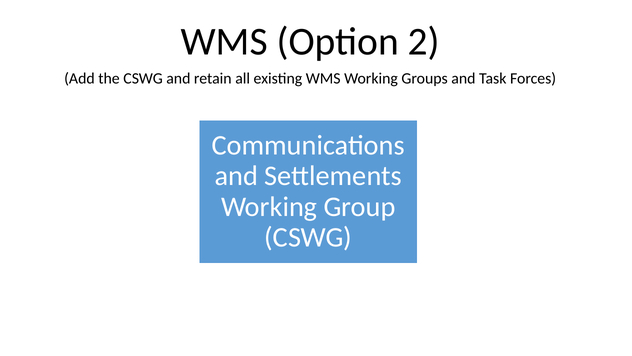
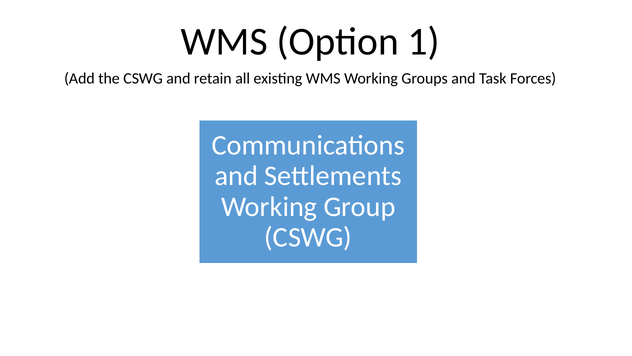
2: 2 -> 1 (424, 42)
